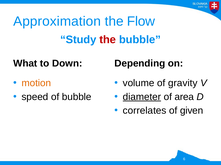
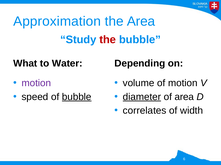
the Flow: Flow -> Area (141, 21)
Down: Down -> Water (67, 64)
motion colour: orange -> purple (36, 83)
of gravity: gravity -> motion (183, 83)
bubble underline: none -> present (77, 97)
given: given -> width (192, 111)
